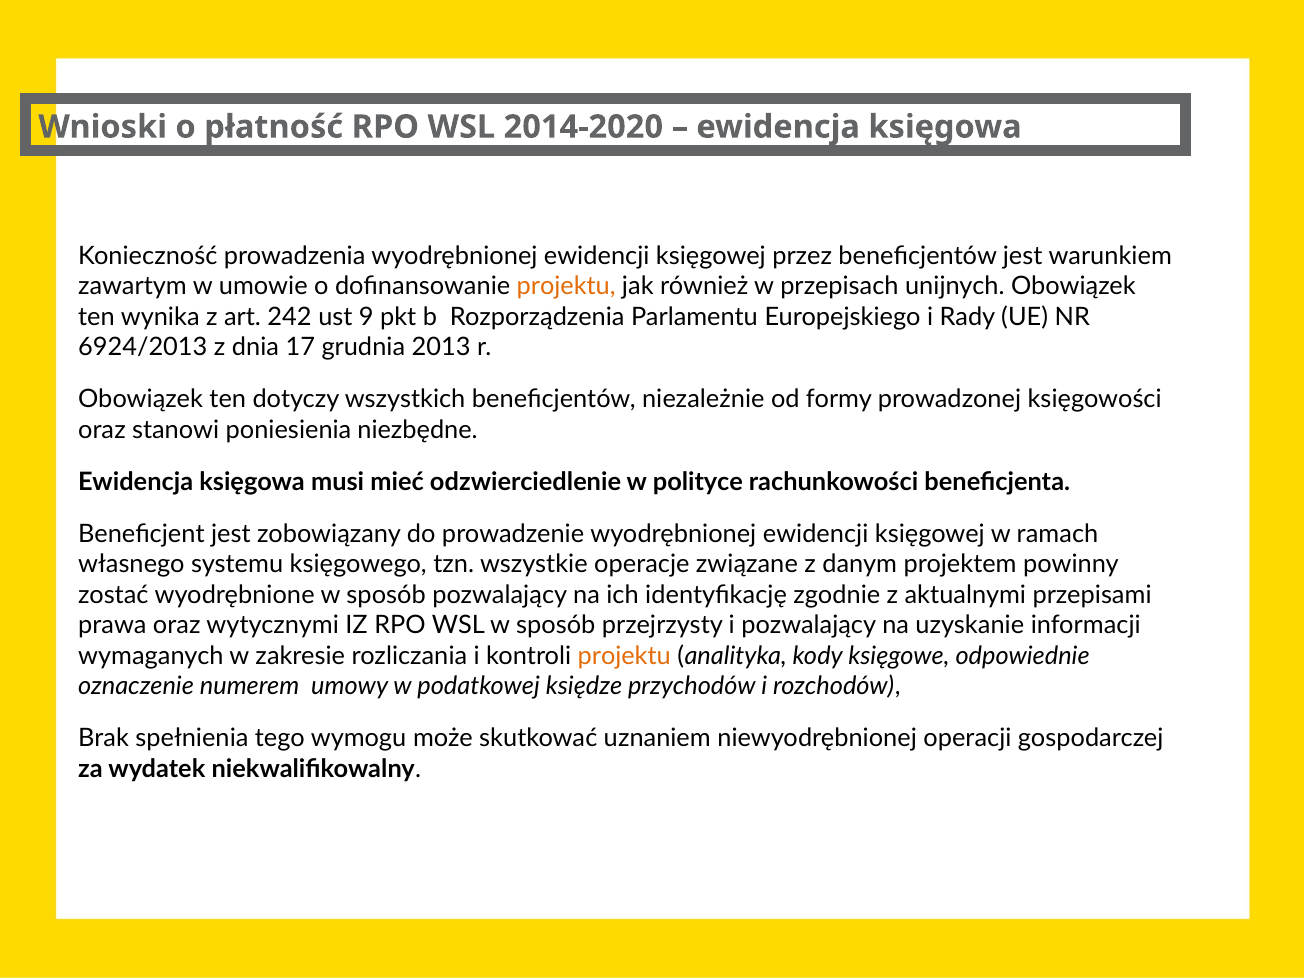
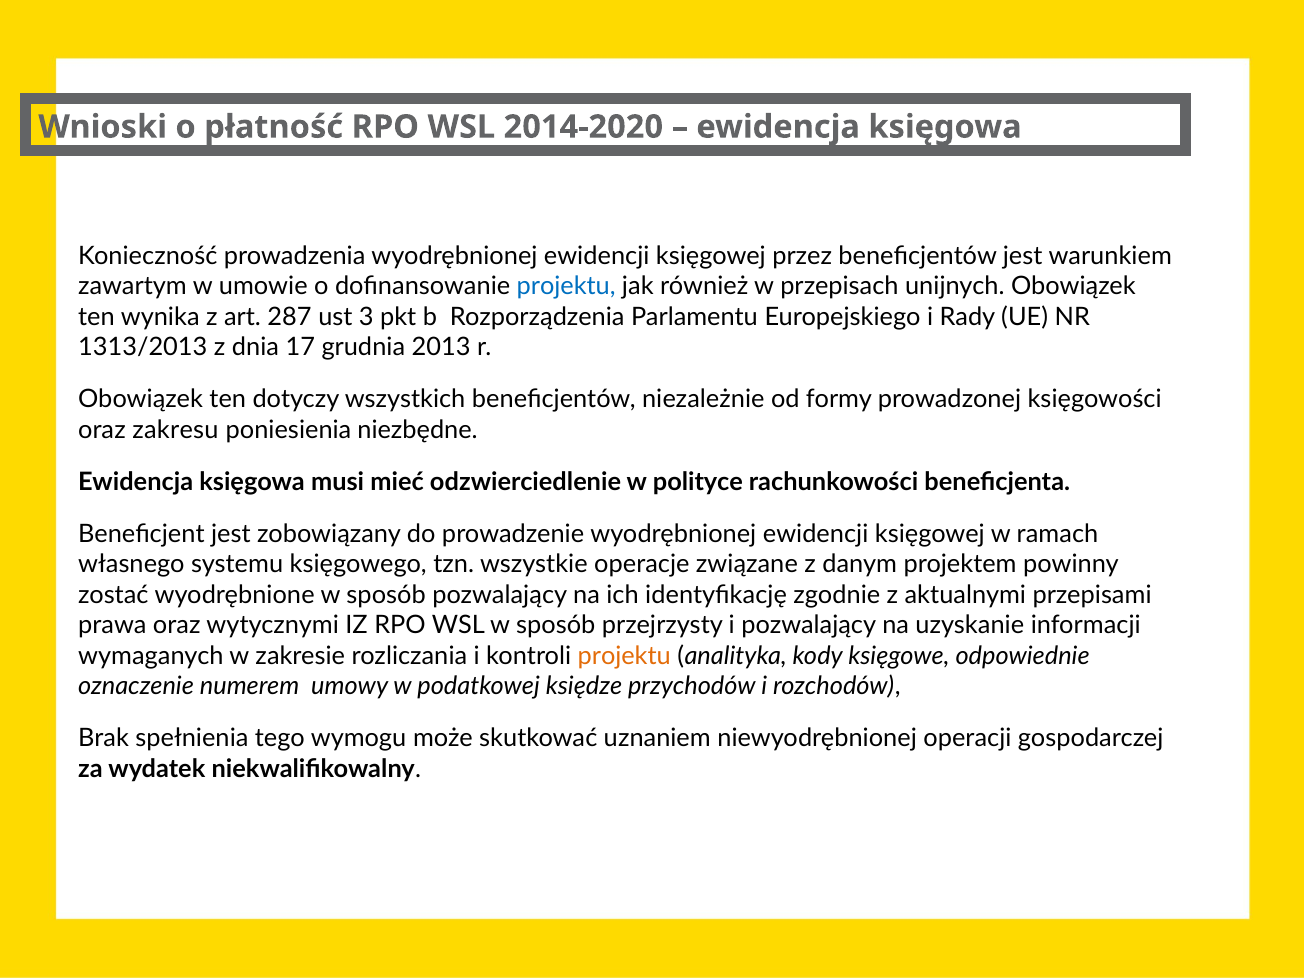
projektu colour: orange -> blue (566, 286)
242: 242 -> 287 (290, 317)
9: 9 -> 3 (366, 317)
6924/2013: 6924/2013 -> 1313/2013 (143, 347)
stanowi: stanowi -> zakresu (175, 430)
